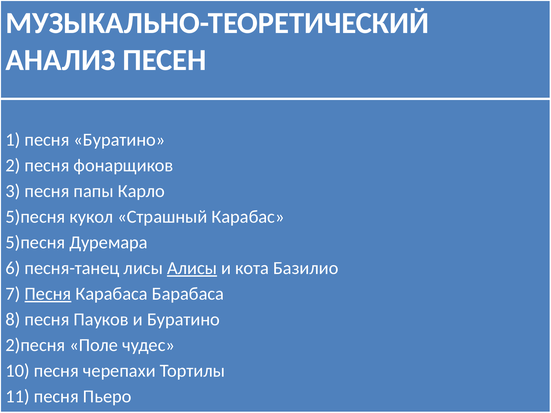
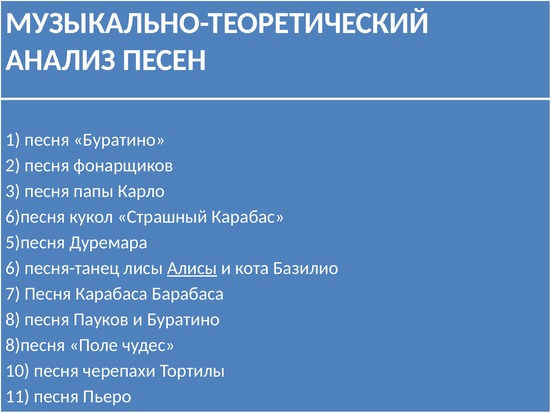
5)песня: 5)песня -> 6)песня (35, 217)
Песня underline: present -> none (48, 294)
2)песня: 2)песня -> 8)песня (35, 345)
